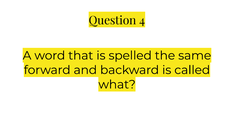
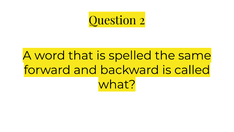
4: 4 -> 2 (142, 20)
